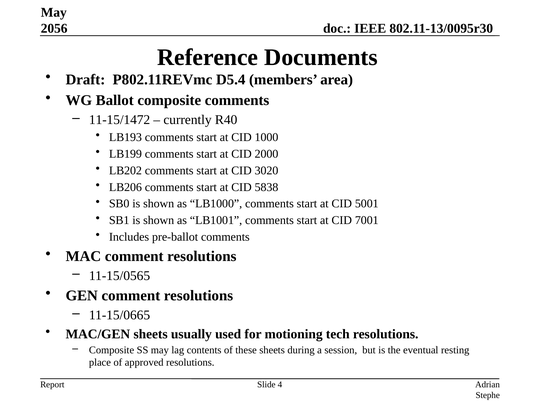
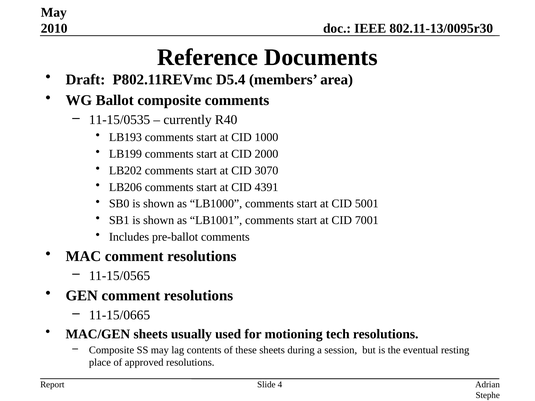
2056: 2056 -> 2010 (54, 29)
11-15/1472: 11-15/1472 -> 11-15/0535 (120, 120)
3020: 3020 -> 3070 (266, 171)
5838: 5838 -> 4391 (266, 187)
